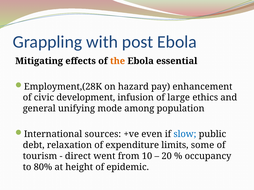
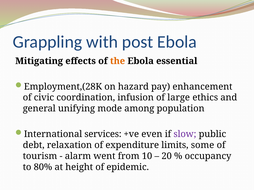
development: development -> coordination (86, 98)
sources: sources -> services (103, 134)
slow colour: blue -> purple (185, 134)
direct: direct -> alarm (78, 156)
